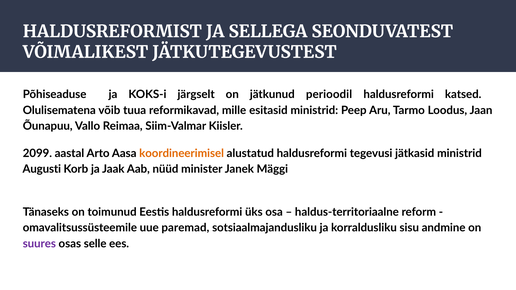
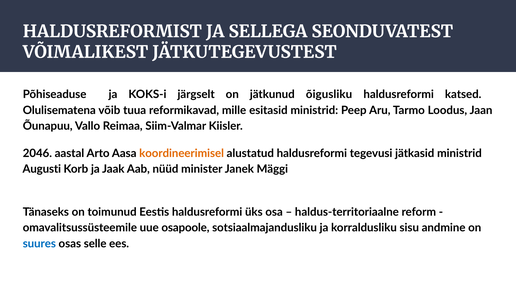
perioodil: perioodil -> õigusliku (329, 95)
2099: 2099 -> 2046 (37, 153)
paremad: paremad -> osapoole (185, 228)
suures colour: purple -> blue (39, 244)
